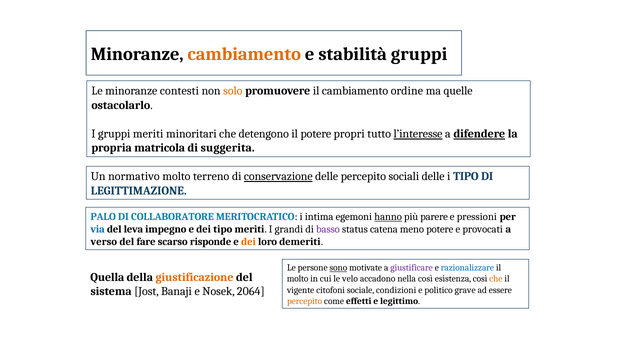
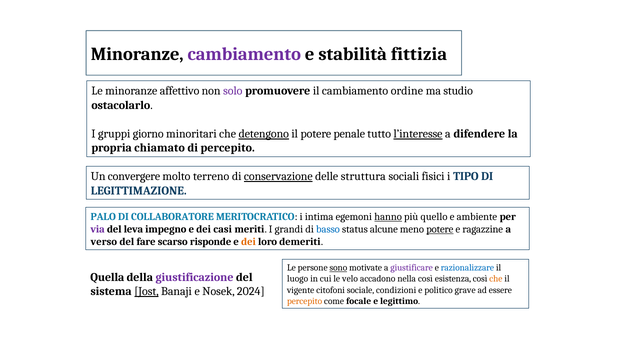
cambiamento colour: orange -> purple (244, 54)
stabilità gruppi: gruppi -> fittizia (419, 54)
contesti: contesti -> affettivo (180, 91)
solo colour: orange -> purple (233, 91)
quelle: quelle -> studio (458, 91)
gruppi meriti: meriti -> giorno (148, 134)
detengono underline: none -> present (264, 134)
propri: propri -> penale (349, 134)
difendere underline: present -> none (479, 134)
matricola: matricola -> chiamato (160, 148)
di suggerita: suggerita -> percepito (228, 148)
normativo: normativo -> convergere (134, 176)
delle percepito: percepito -> struttura (363, 176)
sociali delle: delle -> fisici (433, 176)
parere: parere -> quello (434, 216)
pressioni: pressioni -> ambiente (477, 216)
via colour: blue -> purple (98, 229)
dei tipo: tipo -> casi (223, 229)
basso colour: purple -> blue (328, 229)
catena: catena -> alcune (384, 229)
potere underline: none -> present (440, 229)
provocati: provocati -> ragazzine (483, 229)
giustificazione colour: orange -> purple (195, 277)
molto: molto -> luogo (298, 278)
Jost underline: none -> present (147, 291)
2064: 2064 -> 2024 (251, 291)
effetti: effetti -> focale (359, 301)
